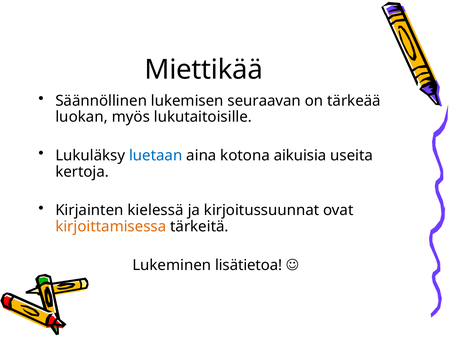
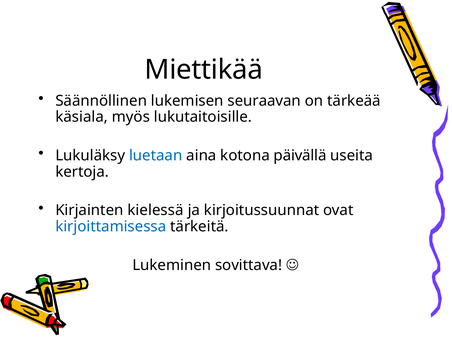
luokan: luokan -> käsiala (82, 117)
aikuisia: aikuisia -> päivällä (300, 156)
kirjoittamisessa colour: orange -> blue (111, 227)
lisätietoa: lisätietoa -> sovittava (249, 265)
